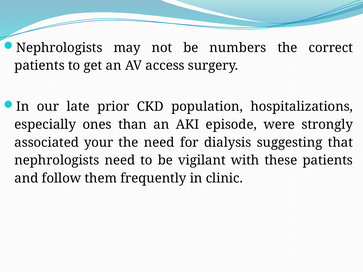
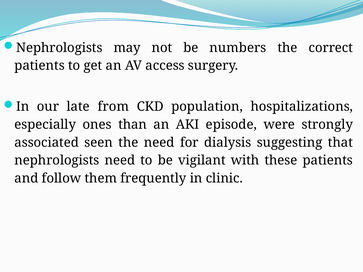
prior: prior -> from (113, 107)
your: your -> seen (99, 143)
